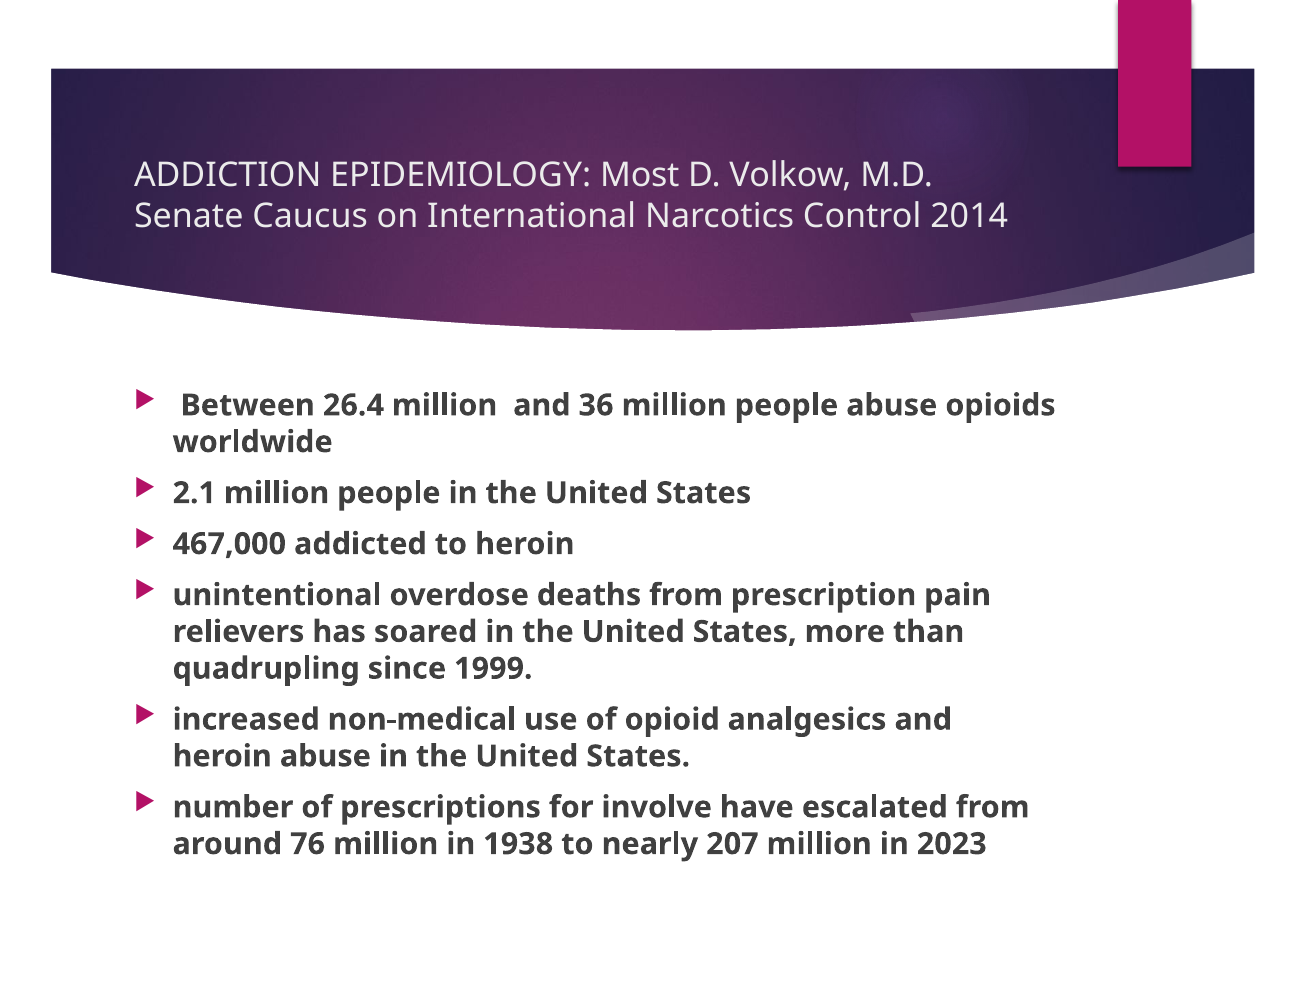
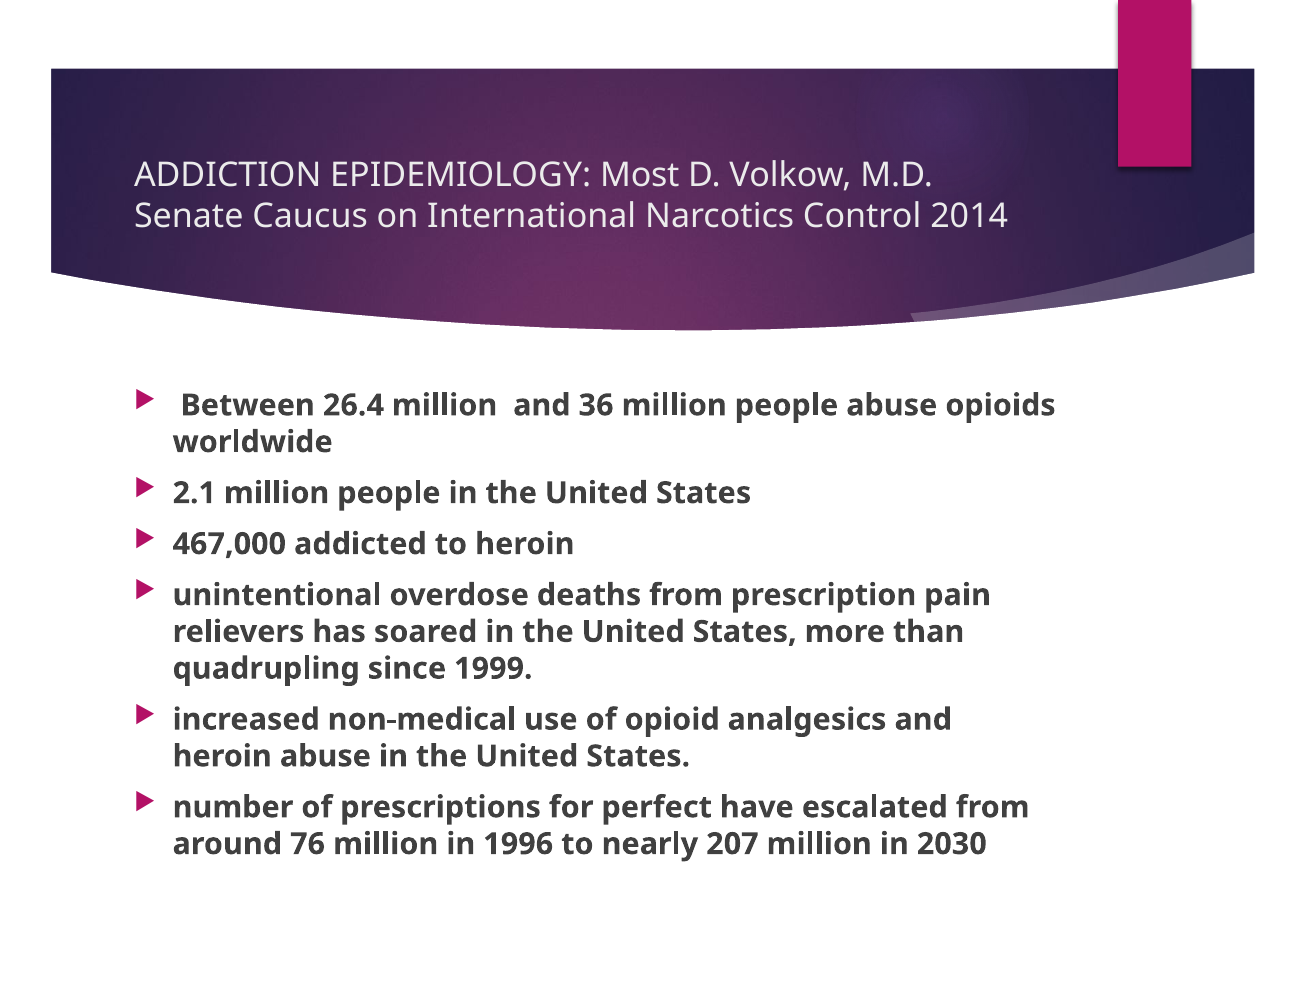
involve: involve -> perfect (657, 807)
1938: 1938 -> 1996 (518, 844)
2023: 2023 -> 2030 (952, 844)
